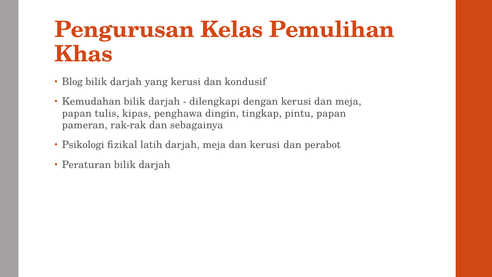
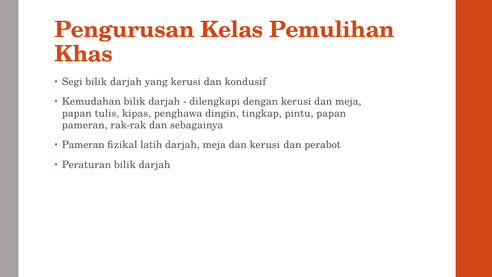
Blog: Blog -> Segi (72, 82)
Psikologi: Psikologi -> Pameran (83, 145)
